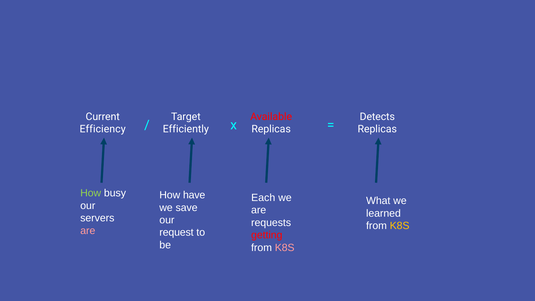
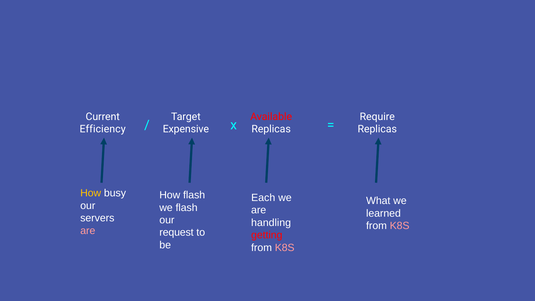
Detects: Detects -> Require (377, 117)
Efficiently: Efficiently -> Expensive (186, 129)
How colour: light green -> yellow (91, 193)
How have: have -> flash (194, 195)
we save: save -> flash (187, 208)
requests: requests -> handling (271, 223)
K8S colour: yellow -> pink (400, 226)
